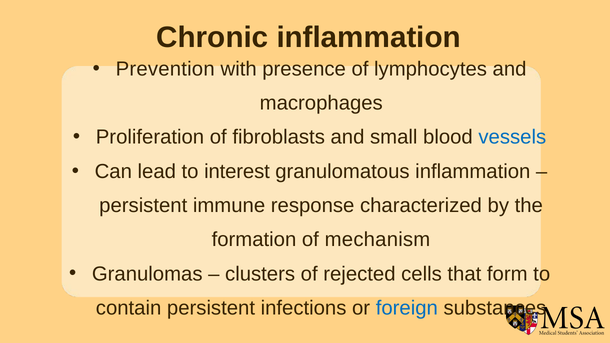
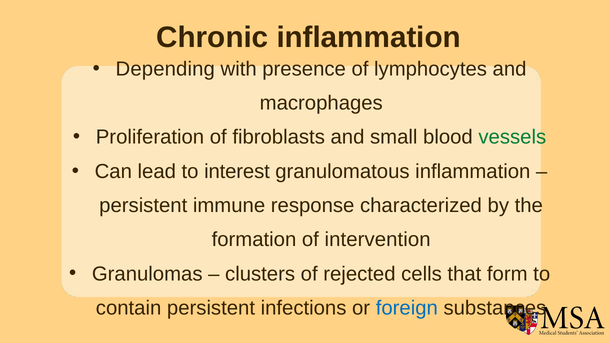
Prevention: Prevention -> Depending (165, 69)
vessels colour: blue -> green (512, 137)
mechanism: mechanism -> intervention (378, 240)
